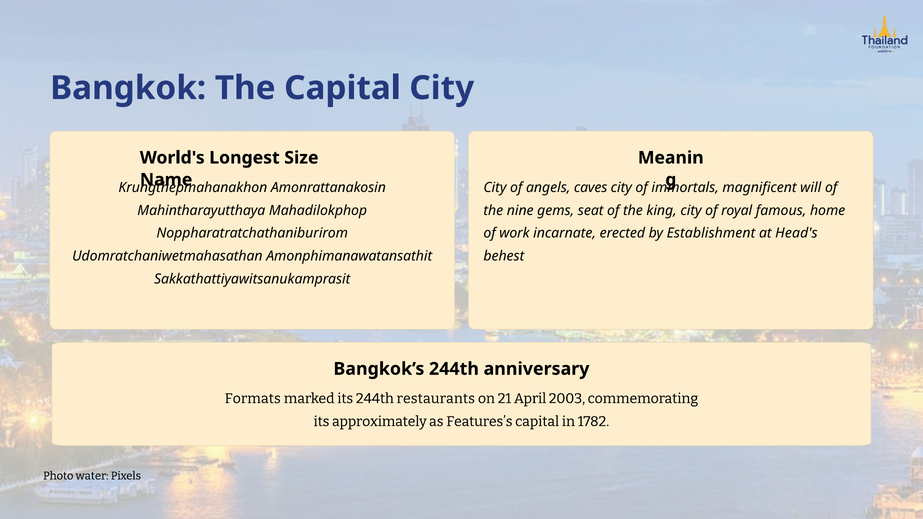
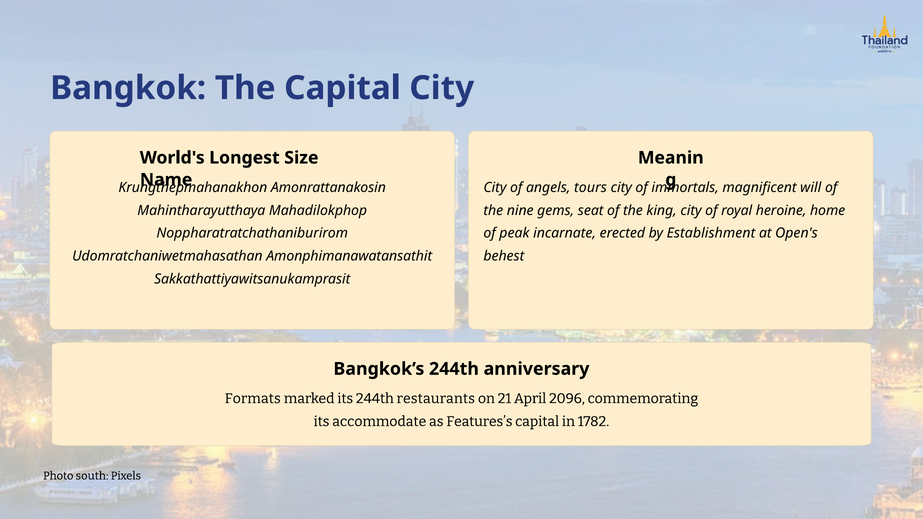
caves: caves -> tours (590, 188)
famous: famous -> heroine (781, 210)
work: work -> peak (514, 233)
Head's: Head's -> Open's (797, 233)
2003: 2003 -> 2096 (567, 399)
approximately: approximately -> accommodate (379, 422)
water: water -> south (92, 476)
